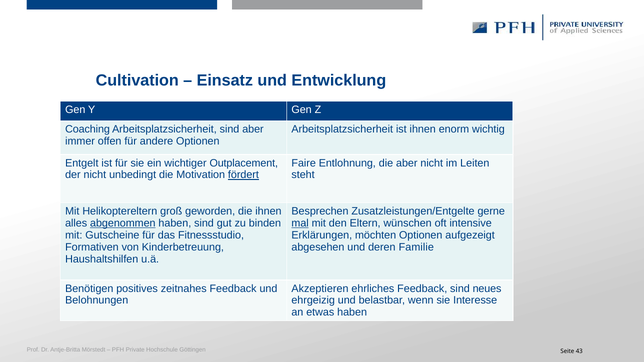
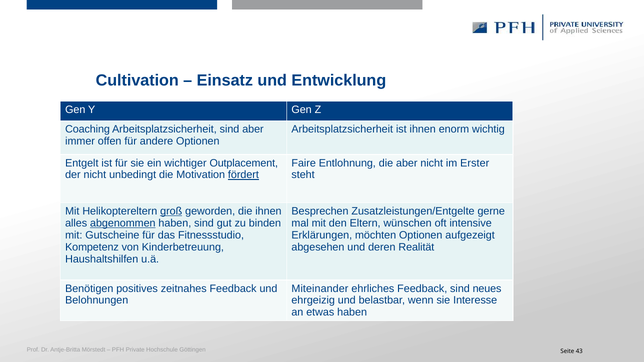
Leiten: Leiten -> Erster (475, 163)
groß underline: none -> present (171, 211)
mal underline: present -> none (300, 223)
Formativen: Formativen -> Kompetenz (92, 247)
Familie: Familie -> Realität (416, 247)
Akzeptieren: Akzeptieren -> Miteinander (320, 289)
